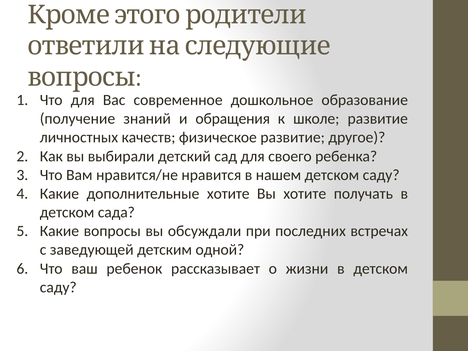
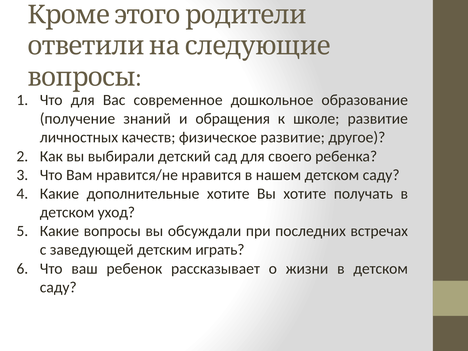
сада: сада -> уход (116, 212)
одной: одной -> играть (220, 250)
